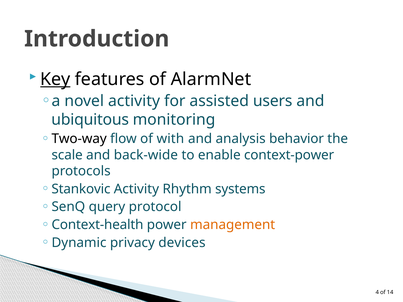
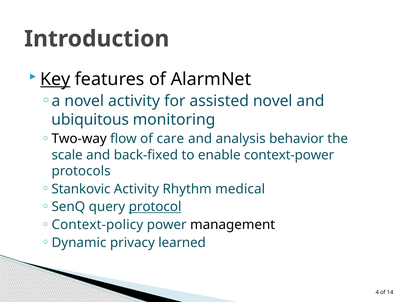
assisted users: users -> novel (273, 101)
with: with -> care (170, 139)
back-wide: back-wide -> back-fixed (146, 155)
systems: systems -> medical (240, 189)
protocol underline: none -> present (155, 207)
Context-health: Context-health -> Context-policy (97, 225)
management colour: orange -> black (233, 225)
devices: devices -> learned (182, 243)
